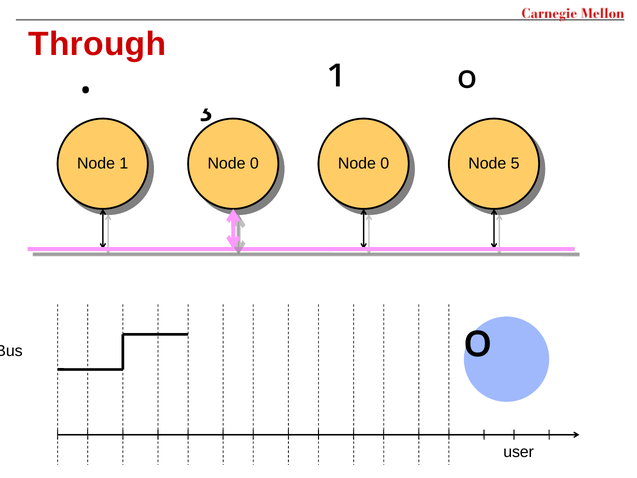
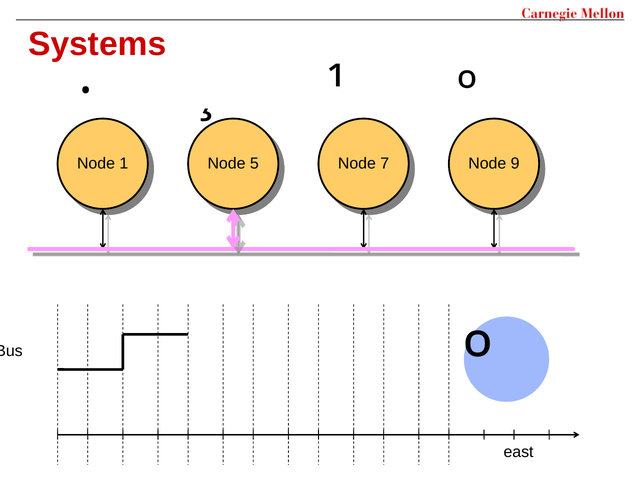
Through: Through -> Systems (97, 44)
0: 0 -> 5 (254, 163)
0: 0 -> 7 (385, 163)
5: 5 -> 9 (515, 163)
user: user -> east (518, 452)
